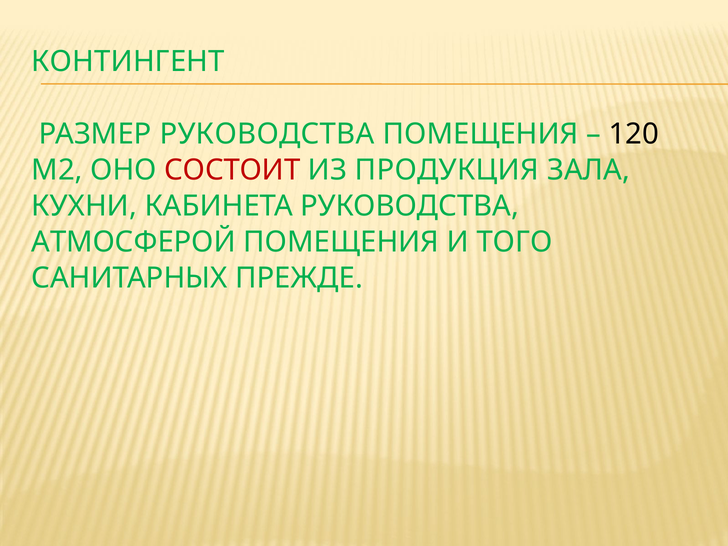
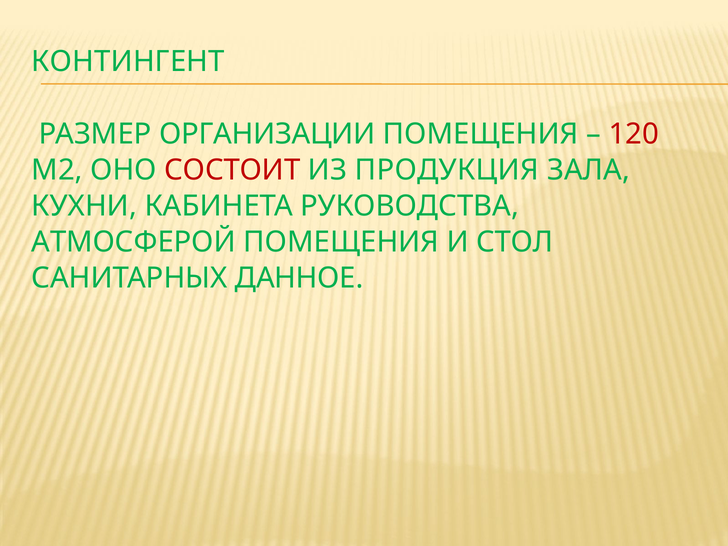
РАЗМЕР РУКОВОДСТВА: РУКОВОДСТВА -> ОРГАНИЗАЦИИ (267, 134)
120 colour: black -> red (634, 134)
ТОГО: ТОГО -> СТОЛ (515, 242)
ПРЕЖДЕ: ПРЕЖДЕ -> ДАННОЕ (299, 278)
